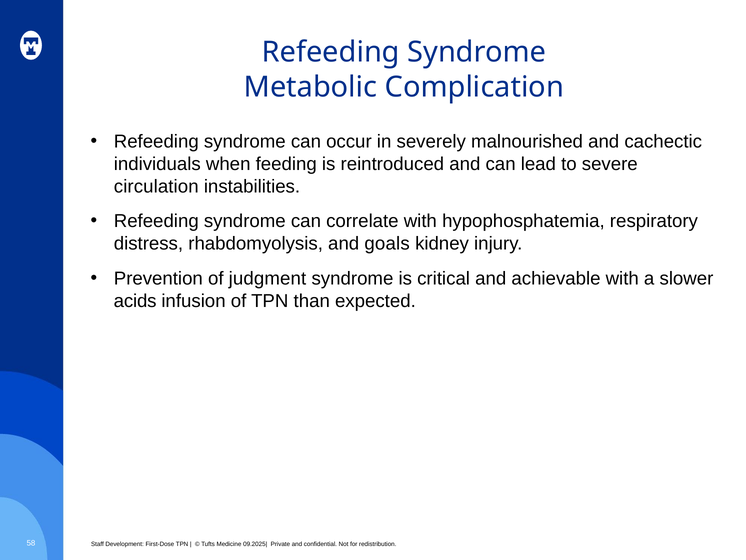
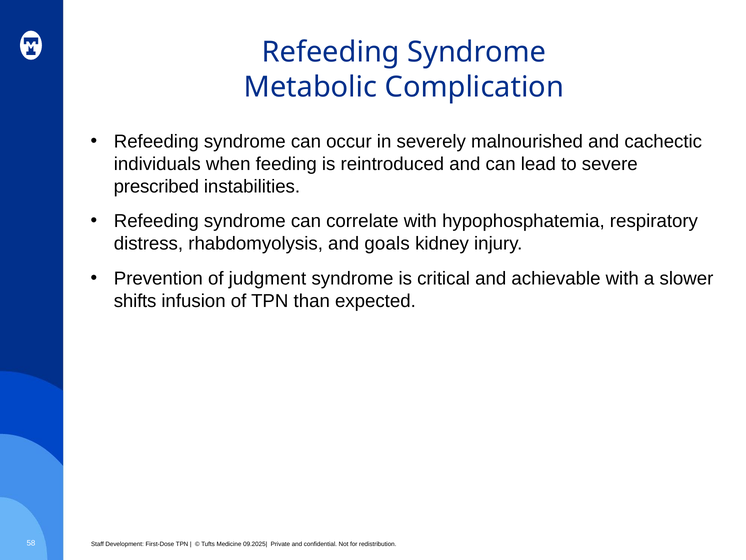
circulation: circulation -> prescribed (156, 186)
acids: acids -> shifts (135, 301)
